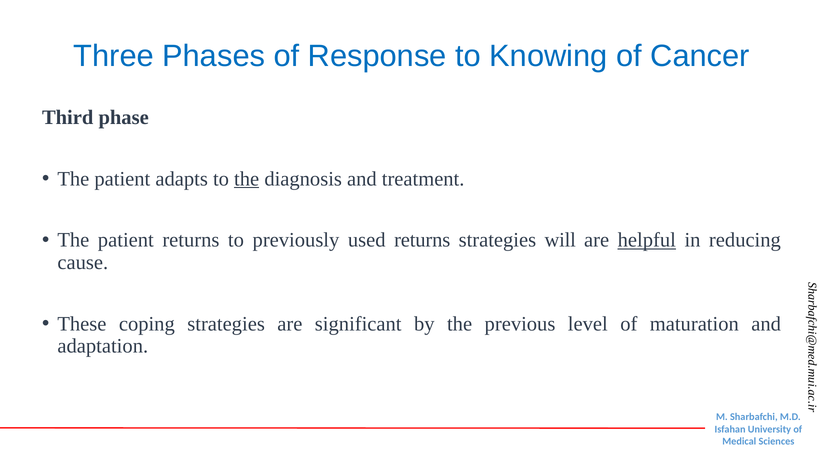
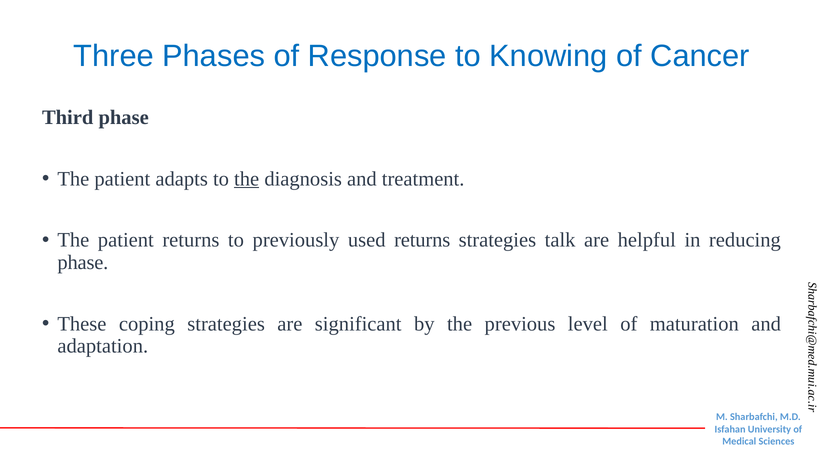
will: will -> talk (560, 240)
helpful underline: present -> none (647, 240)
cause: cause -> phase (83, 263)
